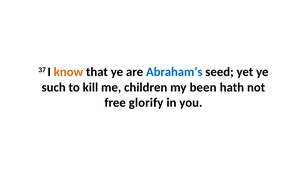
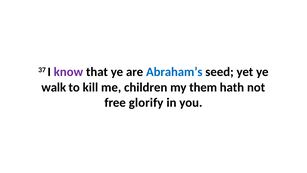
know colour: orange -> purple (68, 72)
such: such -> walk (54, 87)
been: been -> them (203, 87)
